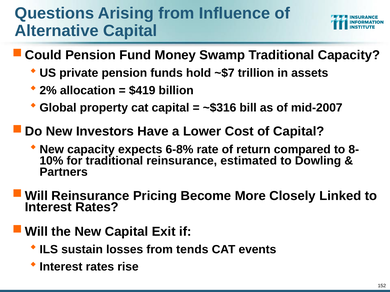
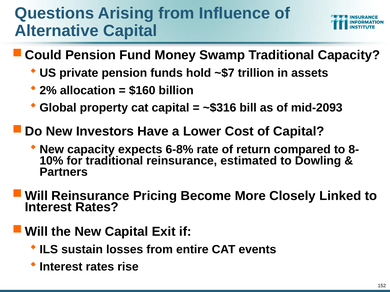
$419: $419 -> $160 (142, 91)
mid-2007: mid-2007 -> mid-2093 (317, 108)
tends: tends -> entire (192, 250)
